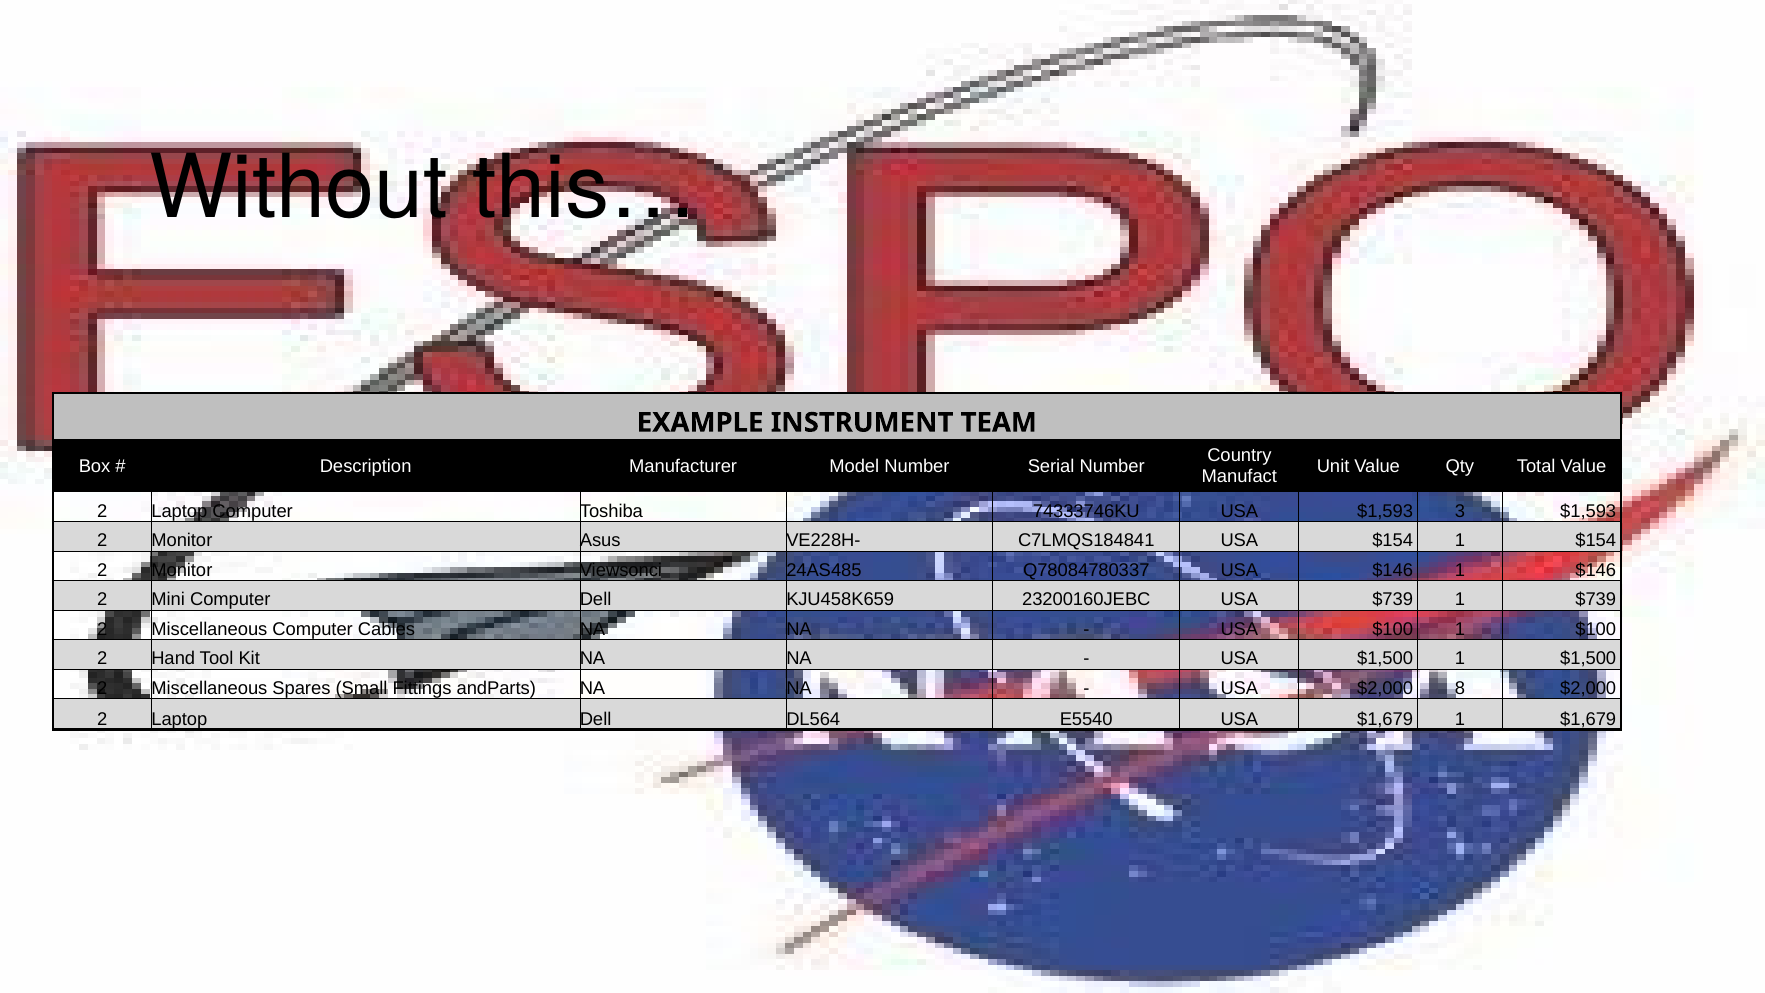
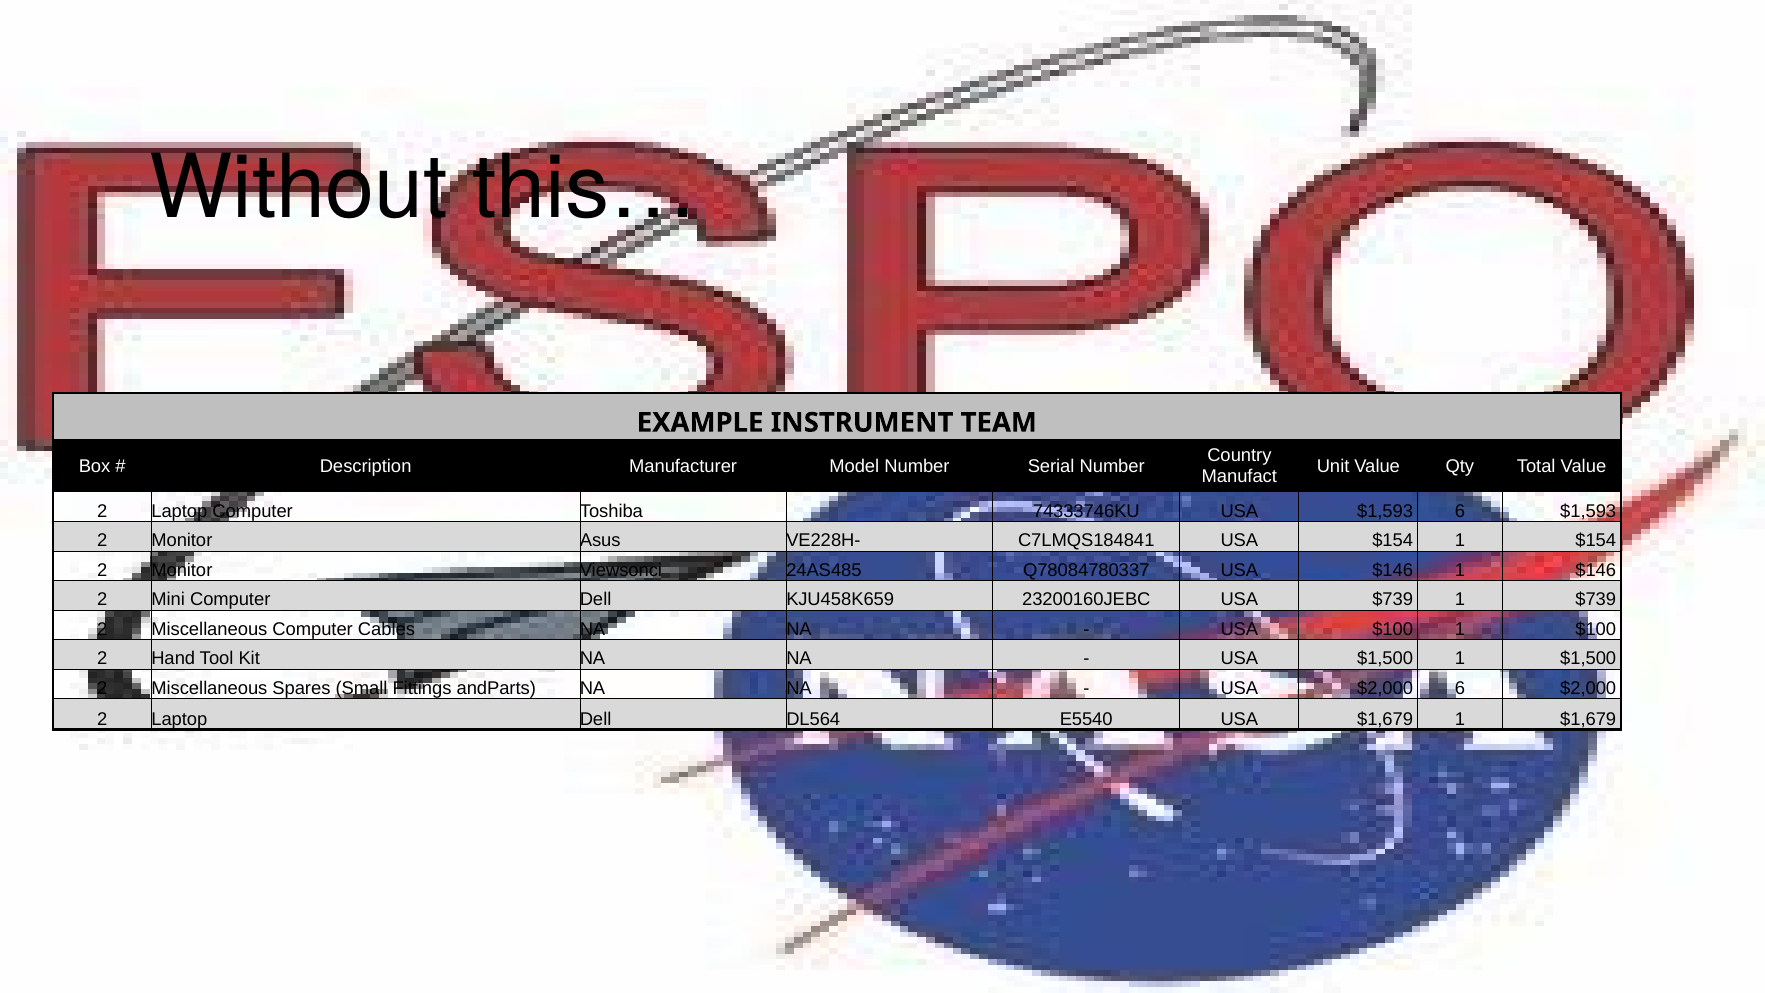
$1,593 3: 3 -> 6 (1460, 511)
$2,000 8: 8 -> 6 (1460, 688)
